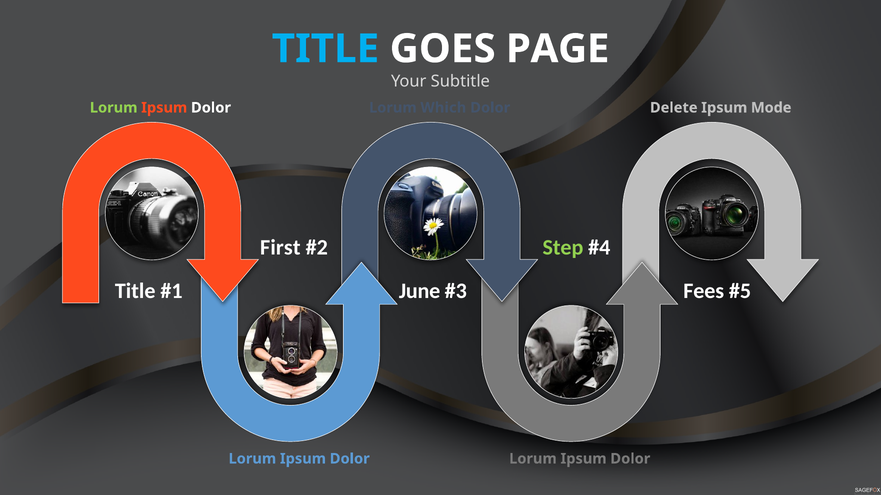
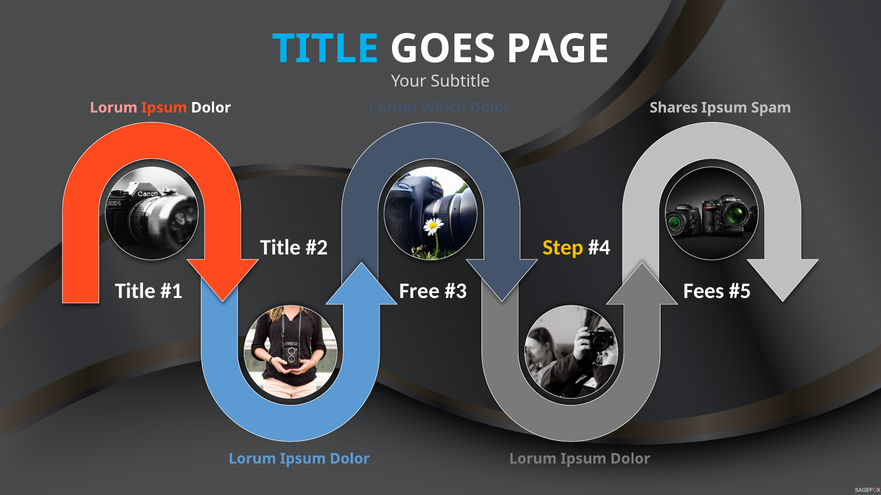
Lorum colour: light green -> pink (114, 108)
Delete: Delete -> Shares (674, 108)
Mode: Mode -> Spam (771, 108)
First: First -> Title (280, 248)
Step colour: light green -> yellow (563, 248)
June: June -> Free (419, 291)
